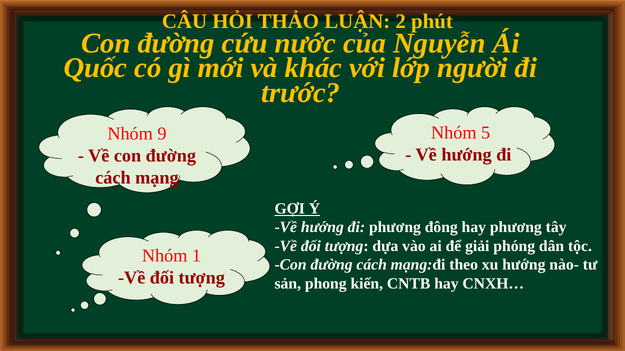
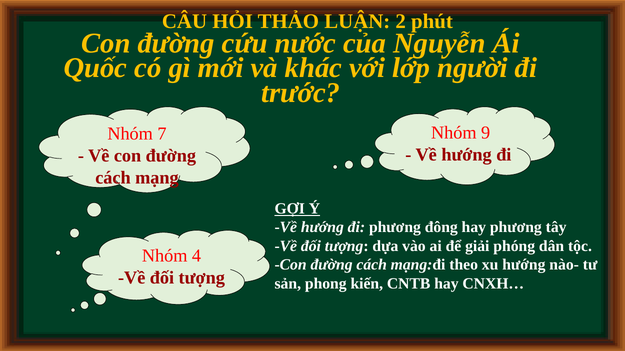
5: 5 -> 9 (486, 133)
9: 9 -> 7 (162, 134)
1: 1 -> 4 (196, 256)
